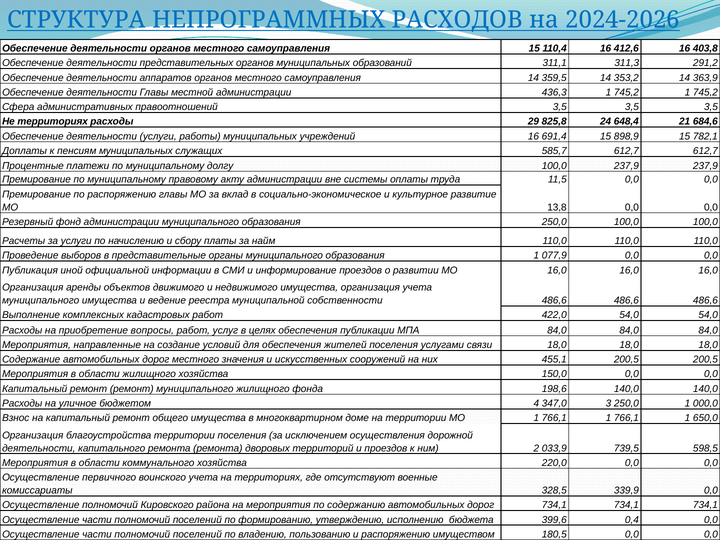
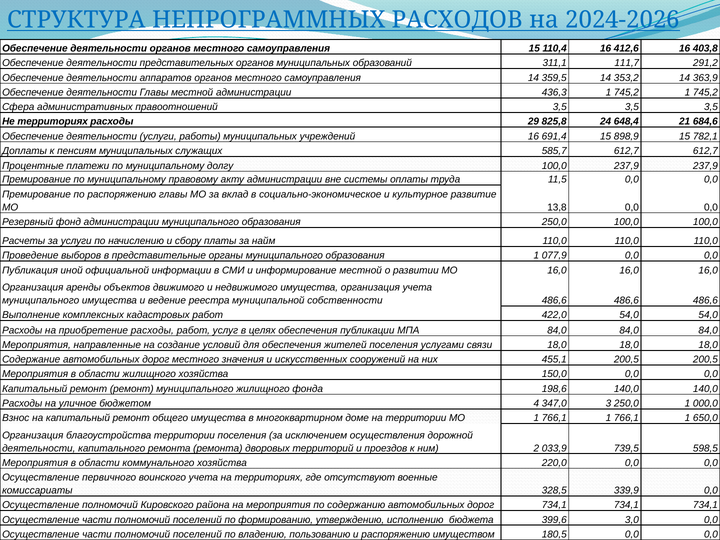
311,3: 311,3 -> 111,7 (627, 63)
информирование проездов: проездов -> местной (361, 270)
приобретение вопросы: вопросы -> расходы (152, 330)
0,4: 0,4 -> 3,0 (632, 520)
